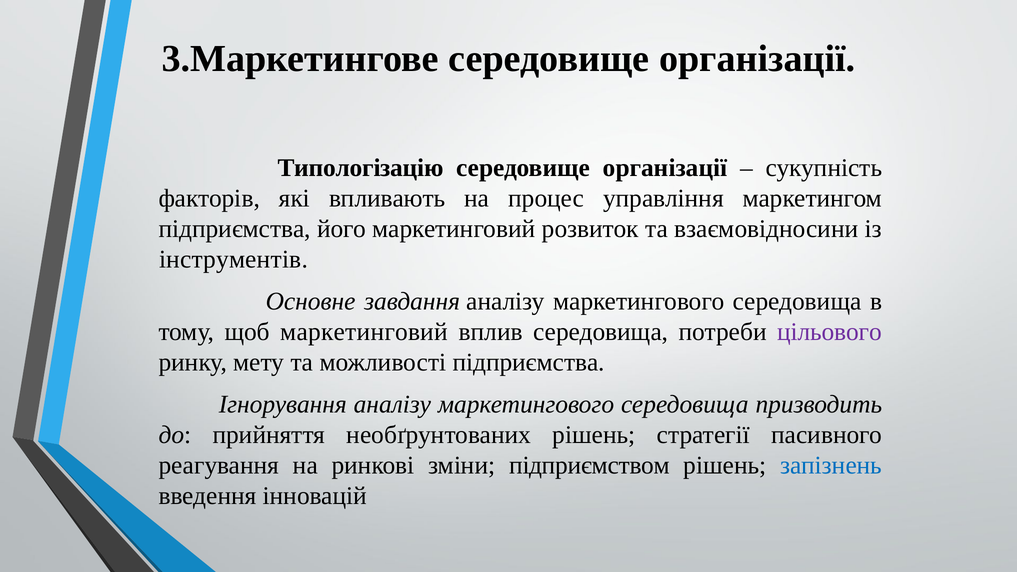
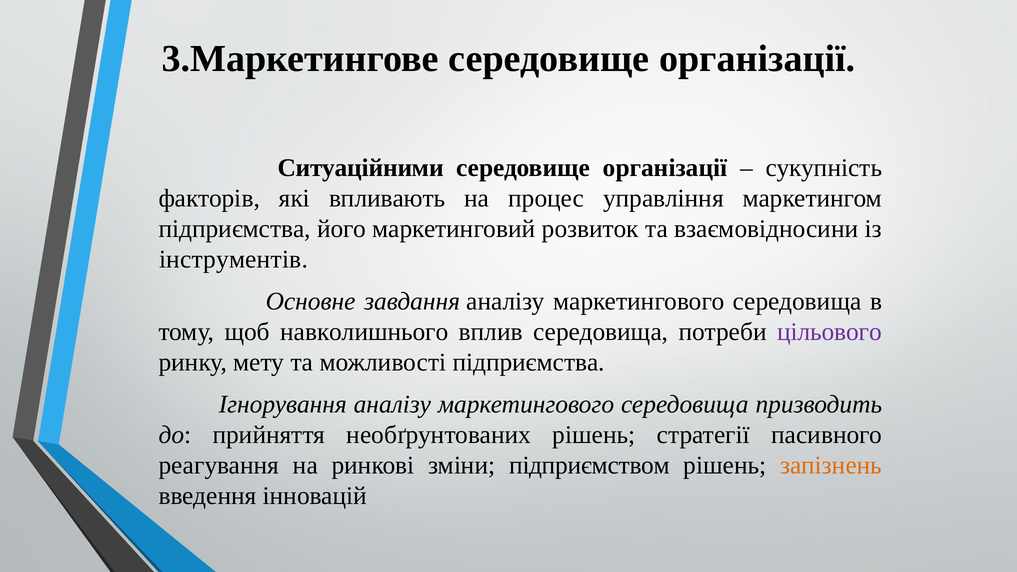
Типологізацію: Типологізацію -> Ситуаційними (361, 168)
щоб маркетинговий: маркетинговий -> навколишнього (364, 332)
запізнень colour: blue -> orange (831, 465)
